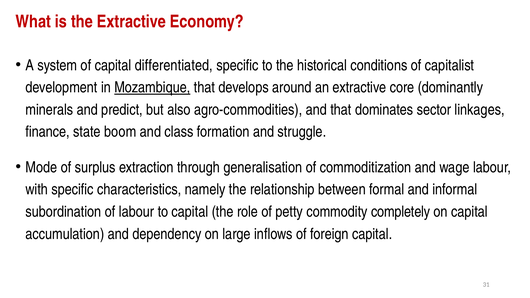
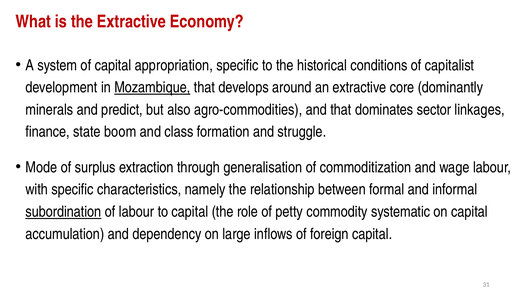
differentiated: differentiated -> appropriation (174, 65)
subordination underline: none -> present (63, 212)
completely: completely -> systematic (401, 212)
